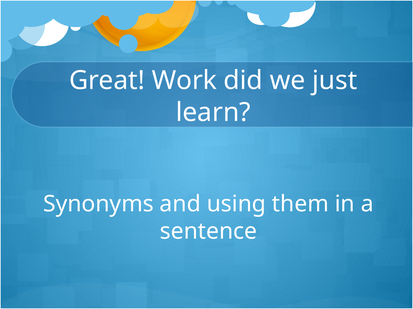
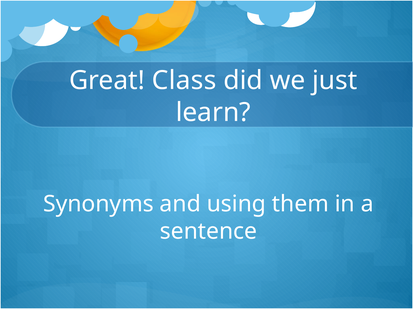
Work: Work -> Class (184, 81)
